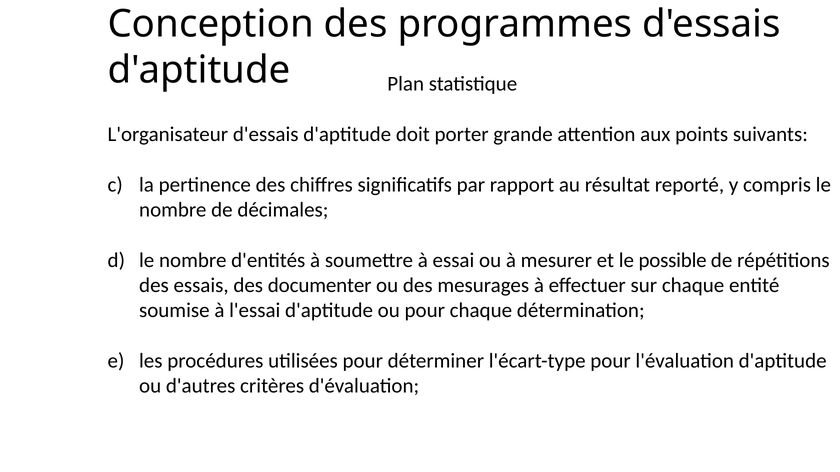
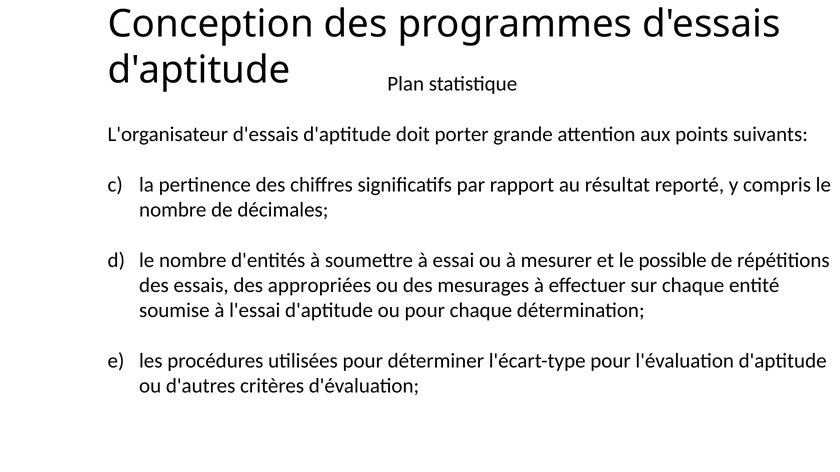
documenter: documenter -> appropriées (320, 286)
